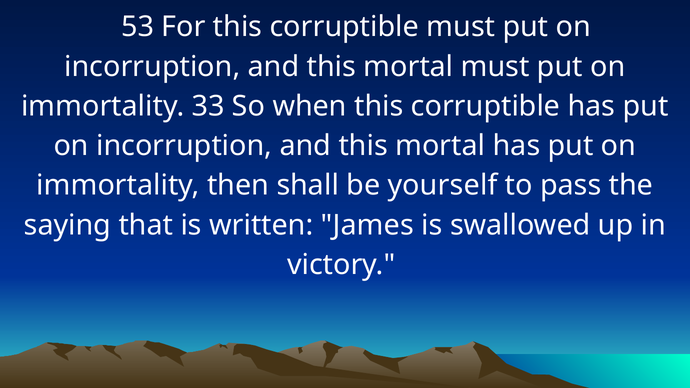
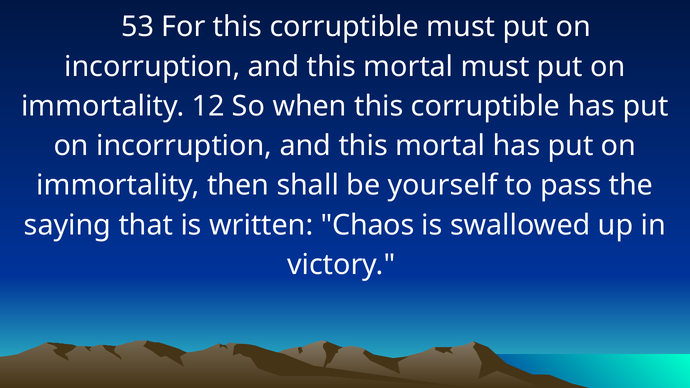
33: 33 -> 12 (208, 106)
James: James -> Chaos (368, 225)
